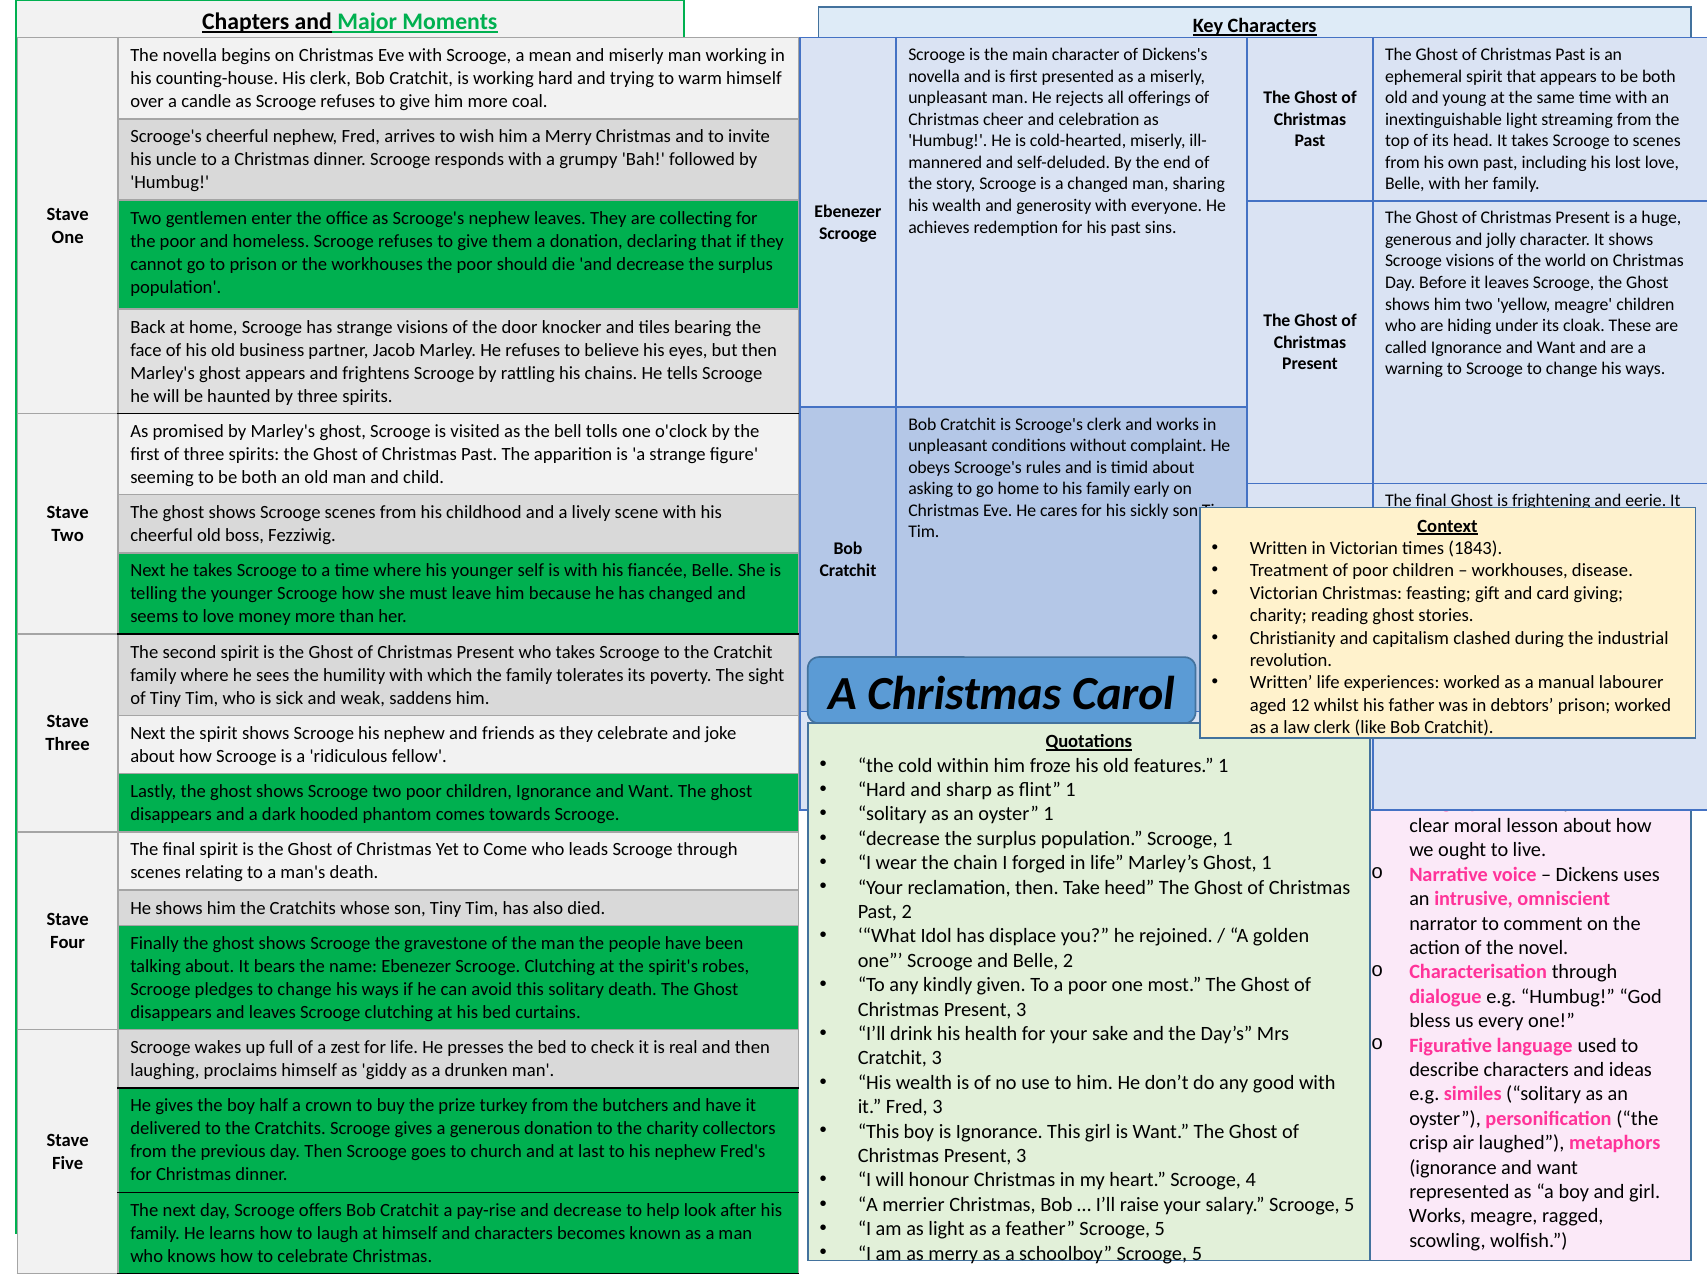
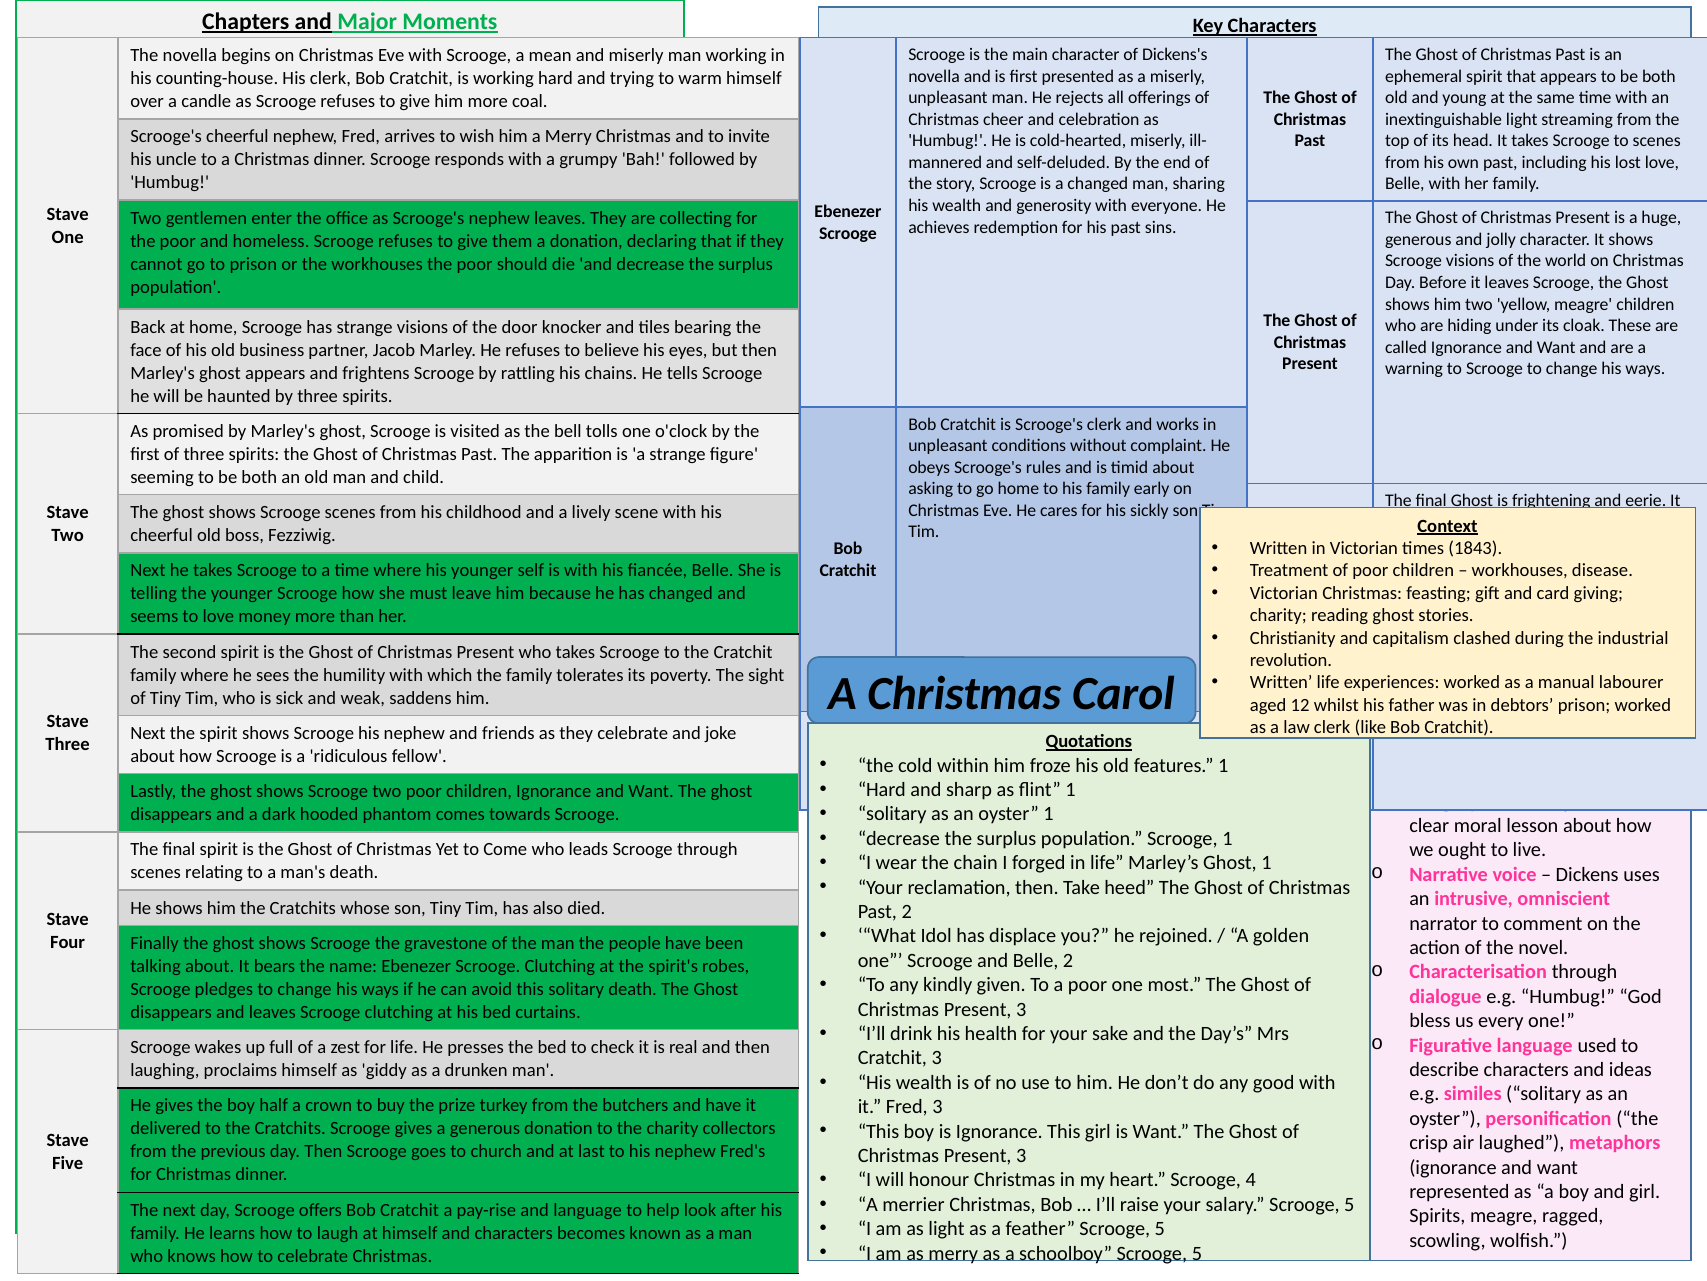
pay-rise and decrease: decrease -> language (588, 1209)
Works: Works -> Spirits (1437, 1216)
